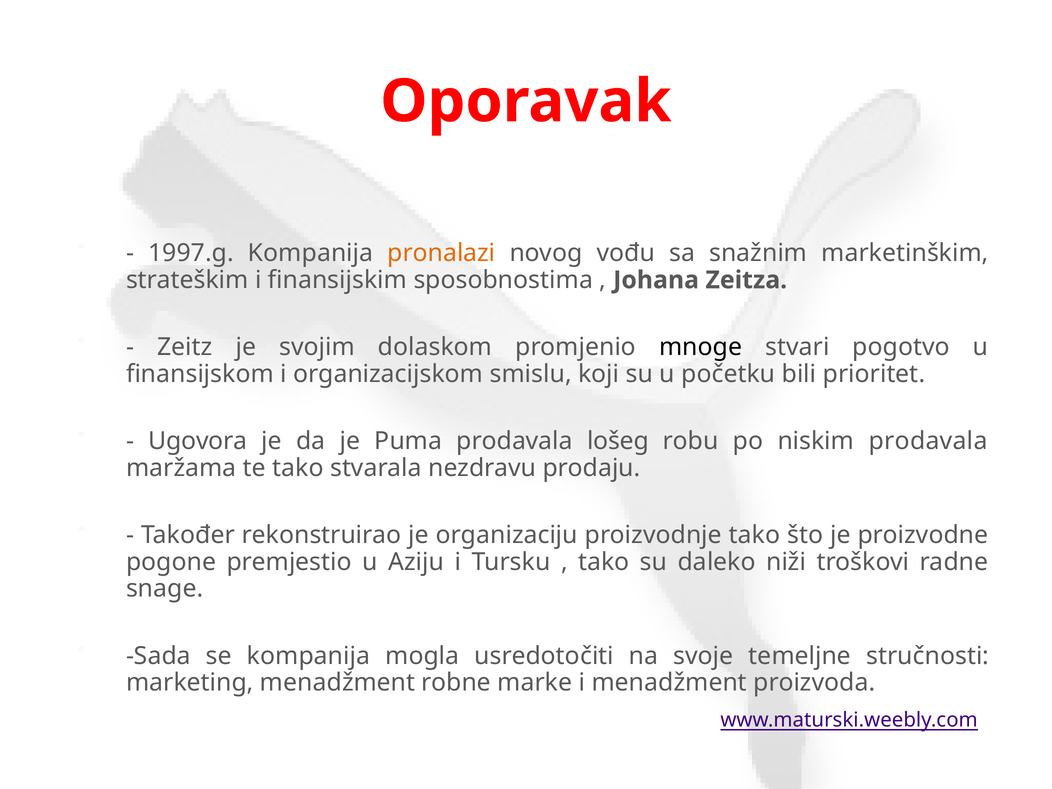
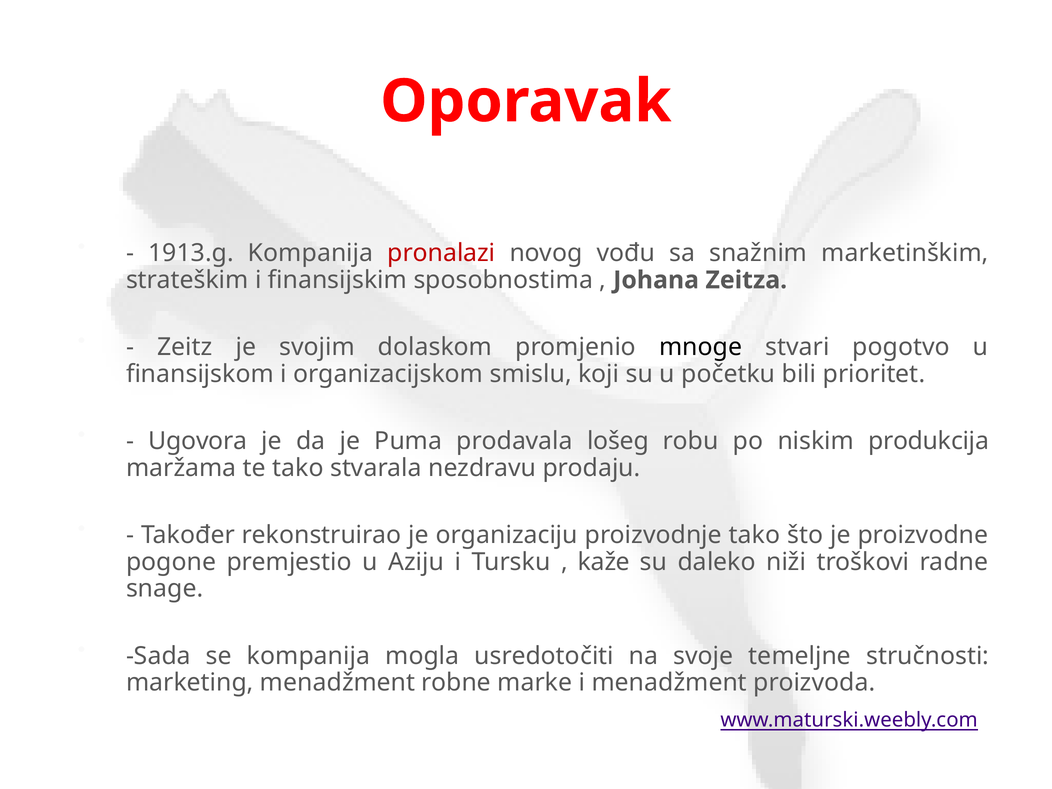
1997.g: 1997.g -> 1913.g (191, 253)
pronalazi colour: orange -> red (441, 253)
niskim prodavala: prodavala -> produkcija (928, 441)
tako: tako -> kaže (604, 562)
